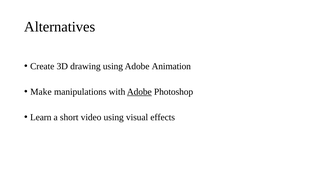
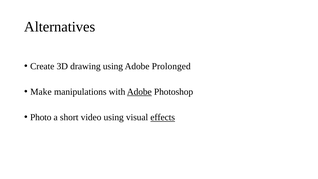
Animation: Animation -> Prolonged (171, 66)
Learn: Learn -> Photo (41, 117)
effects underline: none -> present (163, 117)
